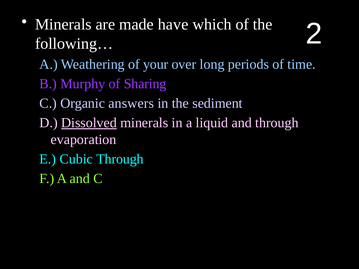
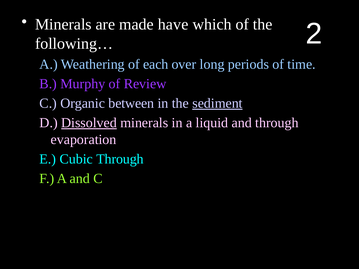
your: your -> each (156, 64)
Sharing: Sharing -> Review (145, 84)
answers: answers -> between (131, 103)
sediment underline: none -> present (217, 103)
